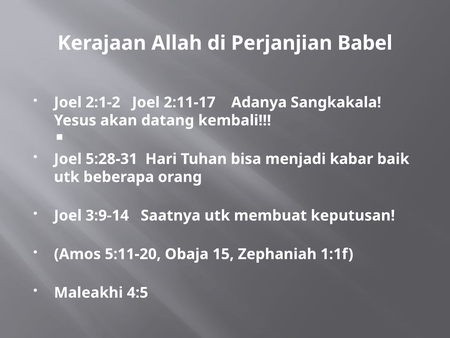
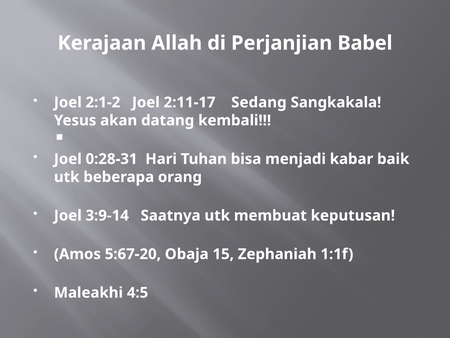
Adanya: Adanya -> Sedang (259, 102)
5:28-31: 5:28-31 -> 0:28-31 (112, 159)
5:11-20: 5:11-20 -> 5:67-20 (133, 254)
